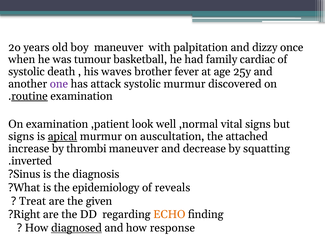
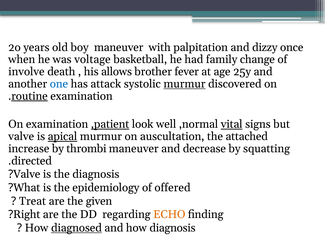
tumour: tumour -> voltage (92, 59)
cardiac: cardiac -> change (257, 59)
systolic: systolic -> involve (26, 72)
waves: waves -> allows (117, 72)
one colour: purple -> blue (59, 84)
murmur underline: none -> present (184, 84)
,patient underline: none -> present (110, 124)
vital underline: none -> present (232, 124)
signs: signs -> valve (21, 136)
inverted: inverted -> directed (32, 161)
Sinus: Sinus -> Valve (27, 174)
reveals: reveals -> offered (172, 187)
how response: response -> diagnosis (172, 228)
